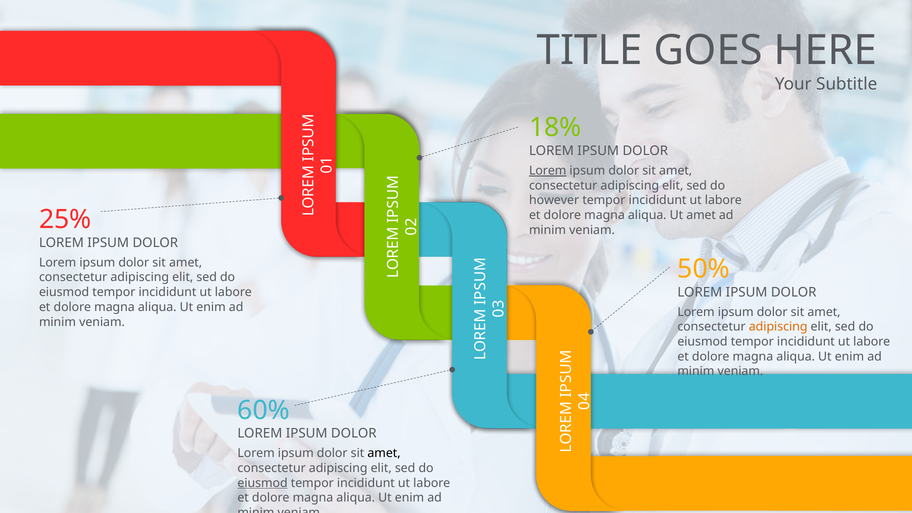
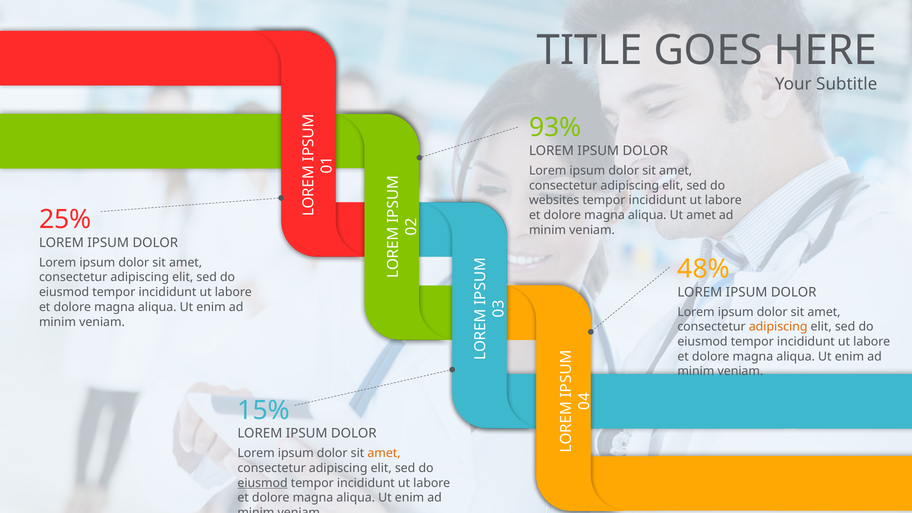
18%: 18% -> 93% (555, 128)
Lorem underline: present -> none (548, 171)
however: however -> websites (554, 200)
50%: 50% -> 48% (704, 269)
60%: 60% -> 15% (264, 410)
amet colour: black -> orange (384, 453)
